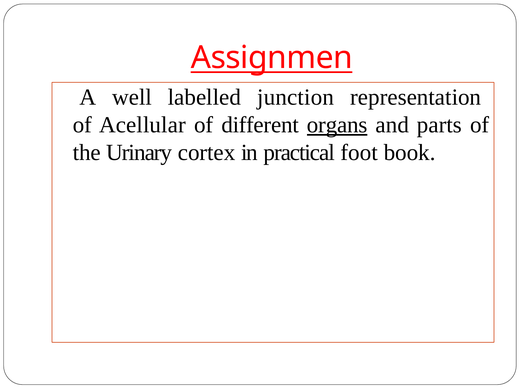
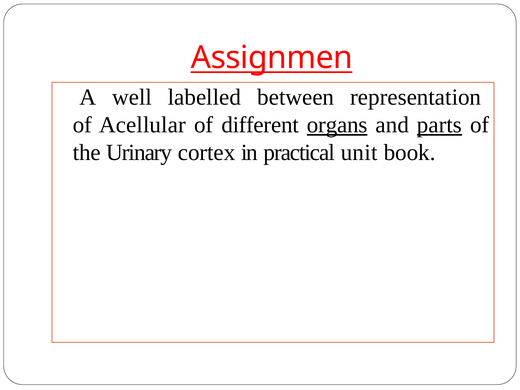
junction: junction -> between (296, 97)
parts underline: none -> present (439, 125)
foot: foot -> unit (359, 153)
